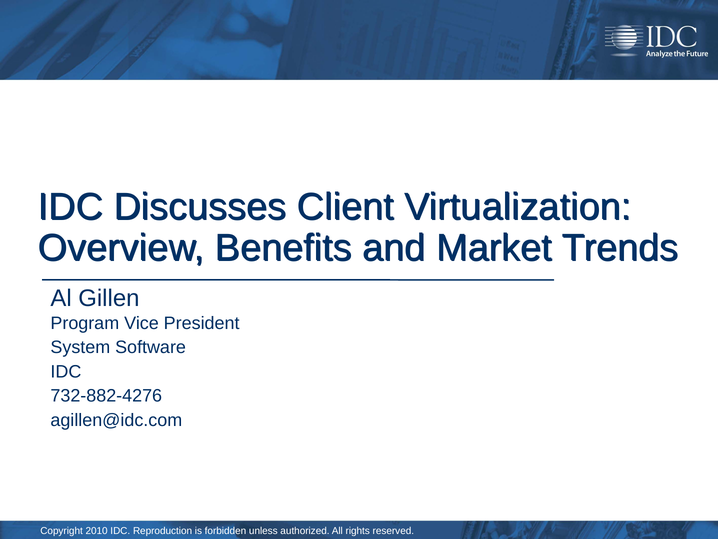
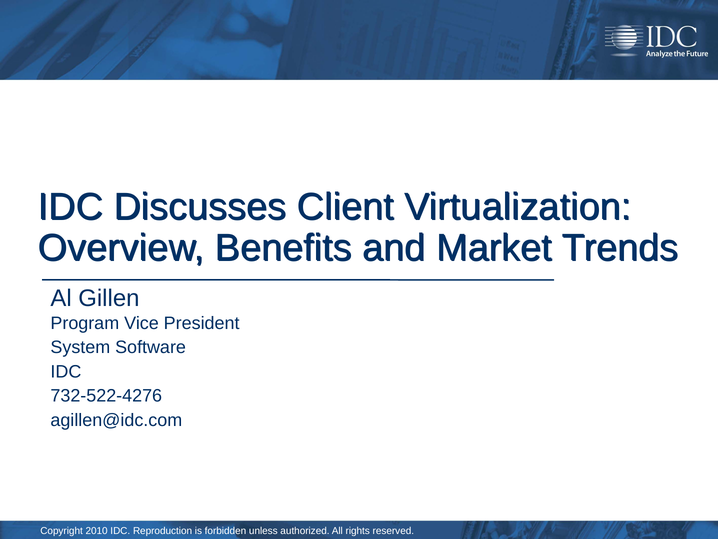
732-882-4276: 732-882-4276 -> 732-522-4276 (106, 396)
